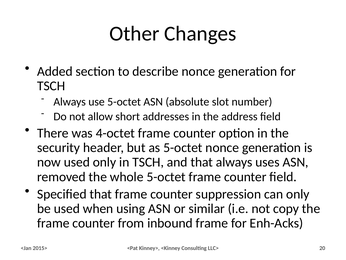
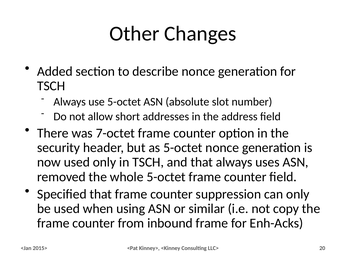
4-octet: 4-octet -> 7-octet (115, 133)
